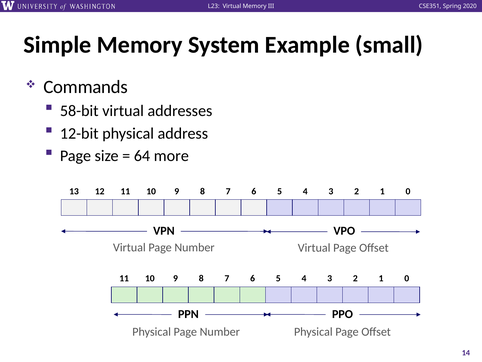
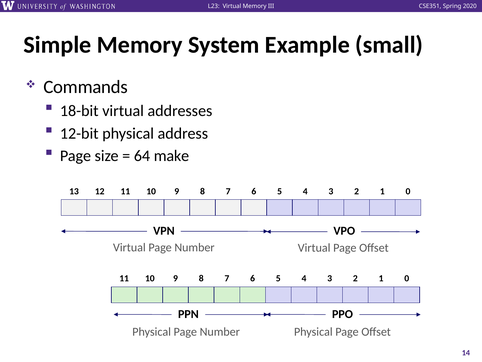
58-bit: 58-bit -> 18-bit (79, 111)
more: more -> make (171, 156)
